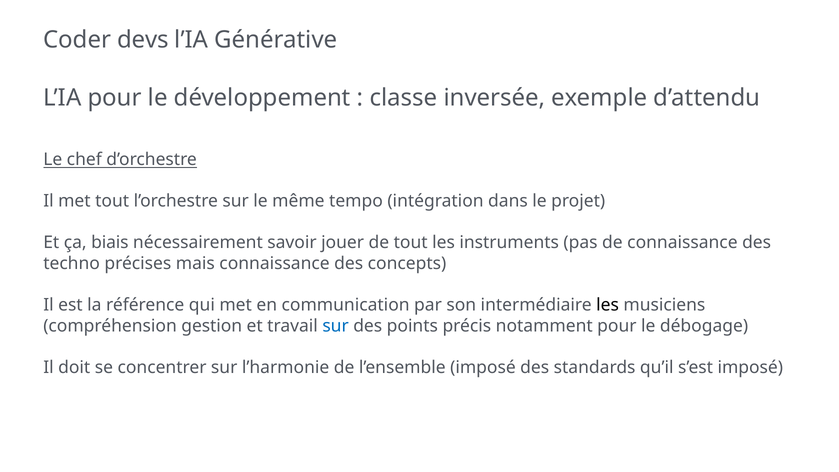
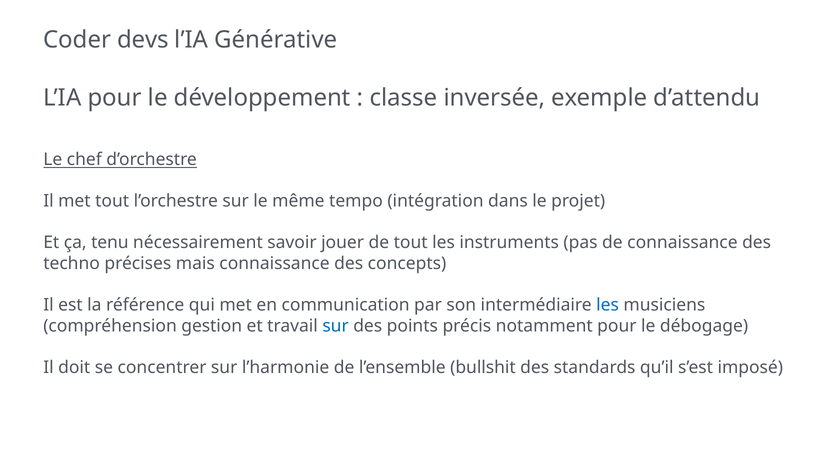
biais: biais -> tenu (110, 243)
les colour: black -> blue (608, 305)
l’ensemble imposé: imposé -> bullshit (483, 368)
